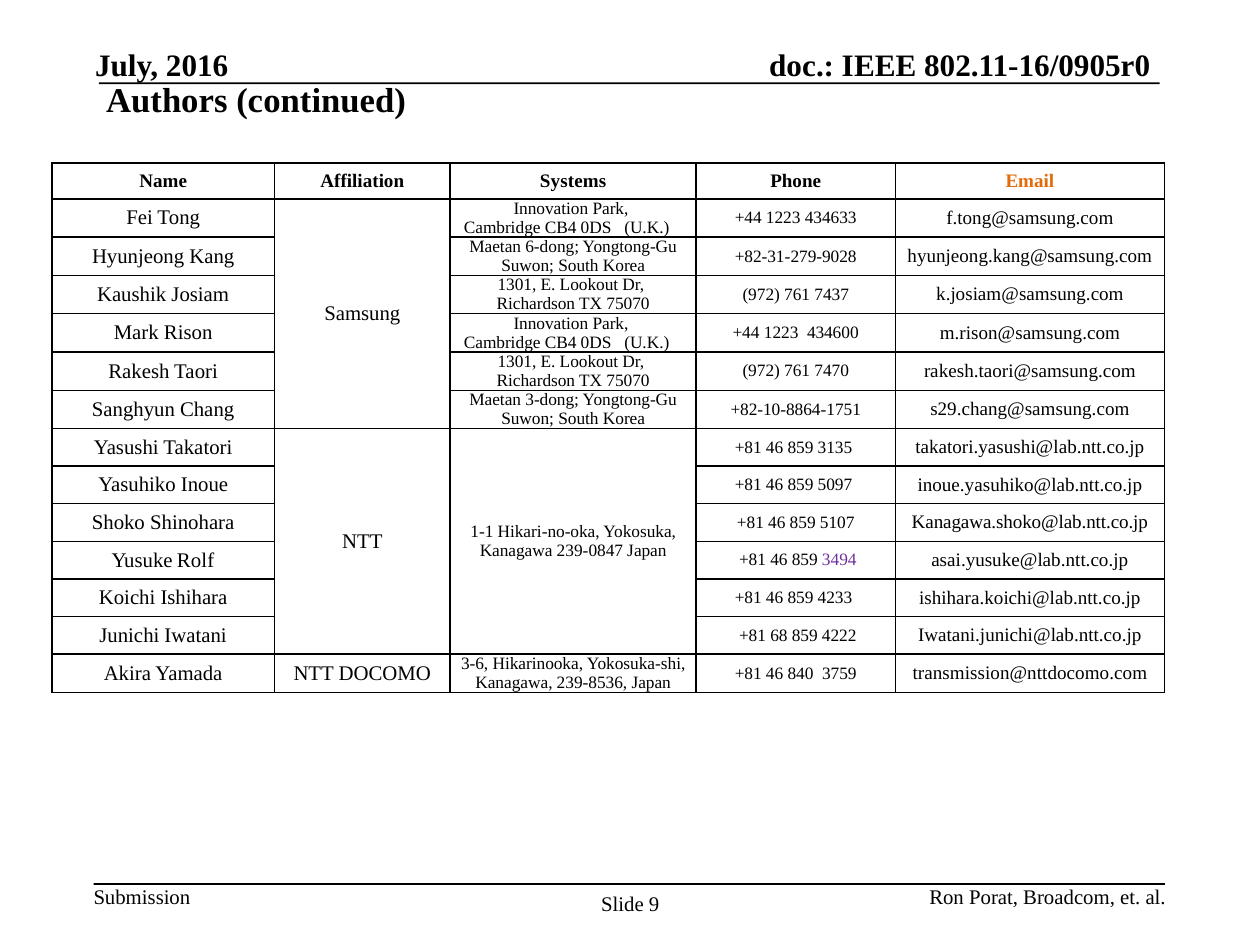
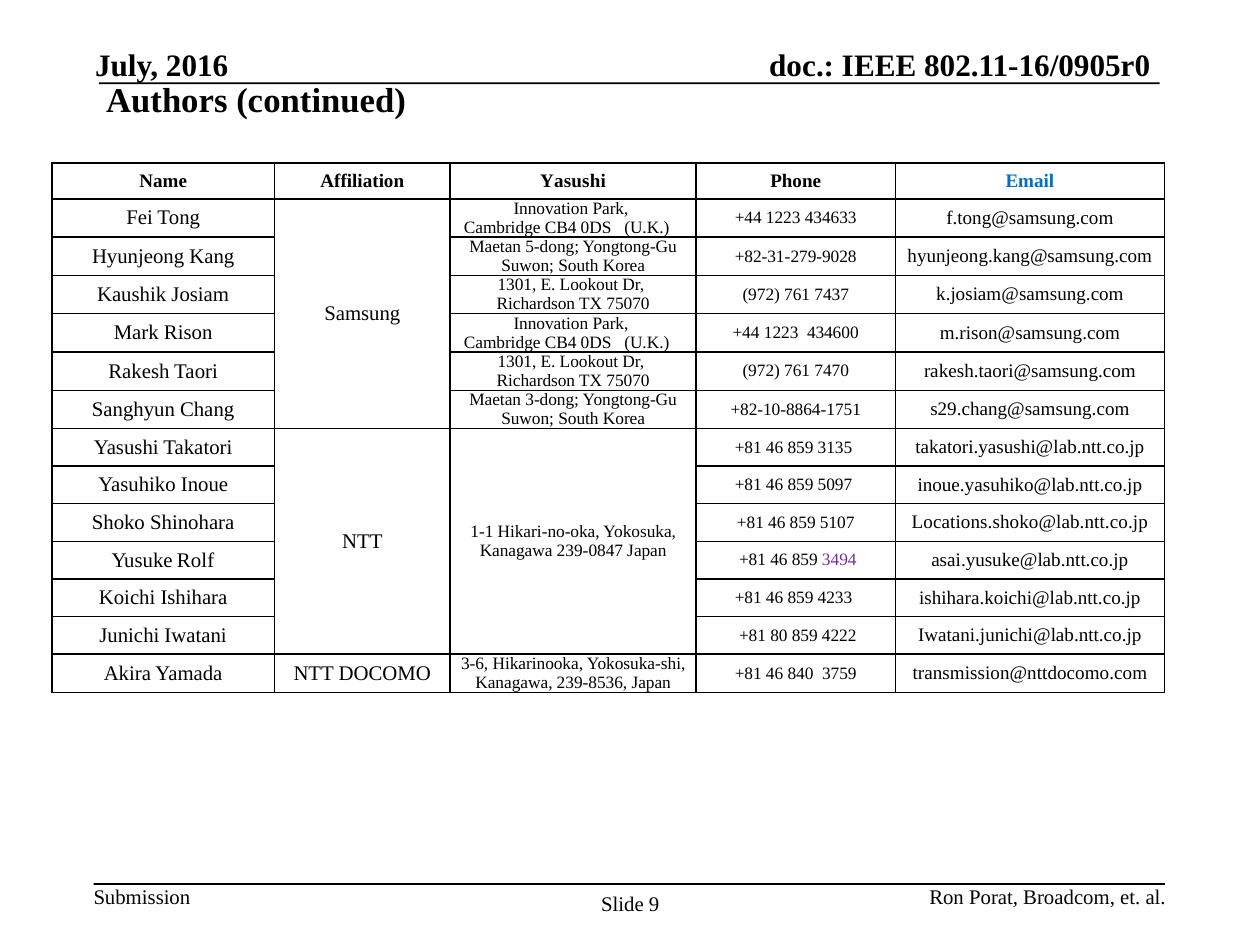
Affiliation Systems: Systems -> Yasushi (573, 181)
Email colour: orange -> blue (1030, 181)
6-dong: 6-dong -> 5-dong (552, 247)
Kanagawa.shoko@lab.ntt.co.jp: Kanagawa.shoko@lab.ntt.co.jp -> Locations.shoko@lab.ntt.co.jp (1030, 523)
68: 68 -> 80 (779, 635)
